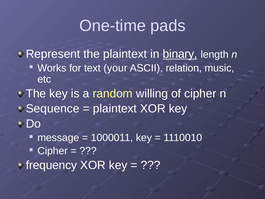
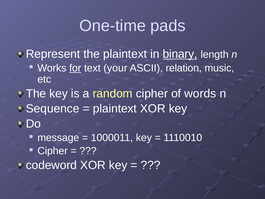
for underline: none -> present (75, 68)
random willing: willing -> cipher (152, 93)
of cipher: cipher -> words (200, 93)
frequency: frequency -> codeword (51, 165)
